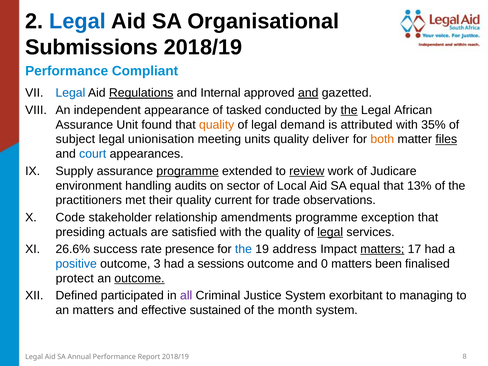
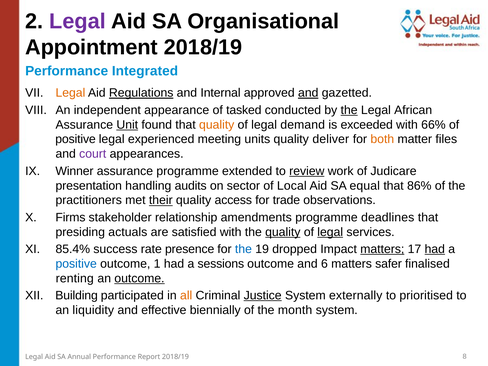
Legal colour: blue -> purple (78, 21)
Submissions: Submissions -> Appointment (92, 47)
Compliant: Compliant -> Integrated (145, 71)
Legal colour: blue -> orange (70, 93)
Unit underline: none -> present (127, 125)
attributed: attributed -> exceeded (367, 125)
35%: 35% -> 66% (433, 125)
subject: subject -> positive (76, 139)
unionisation: unionisation -> experienced (161, 139)
files underline: present -> none (446, 139)
court colour: blue -> purple (93, 154)
Supply: Supply -> Winner (75, 171)
programme underline: present -> none (188, 171)
environment: environment -> presentation (89, 186)
13%: 13% -> 86% (419, 186)
their underline: none -> present (161, 200)
current: current -> access (233, 200)
Code: Code -> Firms (70, 217)
exception: exception -> deadlines (388, 217)
quality underline: none -> present (283, 232)
26.6%: 26.6% -> 85.4% (73, 249)
address: address -> dropped (295, 249)
had underline: none -> present (435, 249)
3: 3 -> 1 (157, 264)
0: 0 -> 6 (324, 264)
been: been -> safer (389, 264)
protect: protect -> renting (75, 278)
Defined: Defined -> Building (77, 295)
all colour: purple -> orange (186, 295)
Justice underline: none -> present (263, 295)
exorbitant: exorbitant -> externally (356, 295)
managing: managing -> prioritised (426, 295)
an matters: matters -> liquidity (93, 310)
sustained: sustained -> biennially (215, 310)
